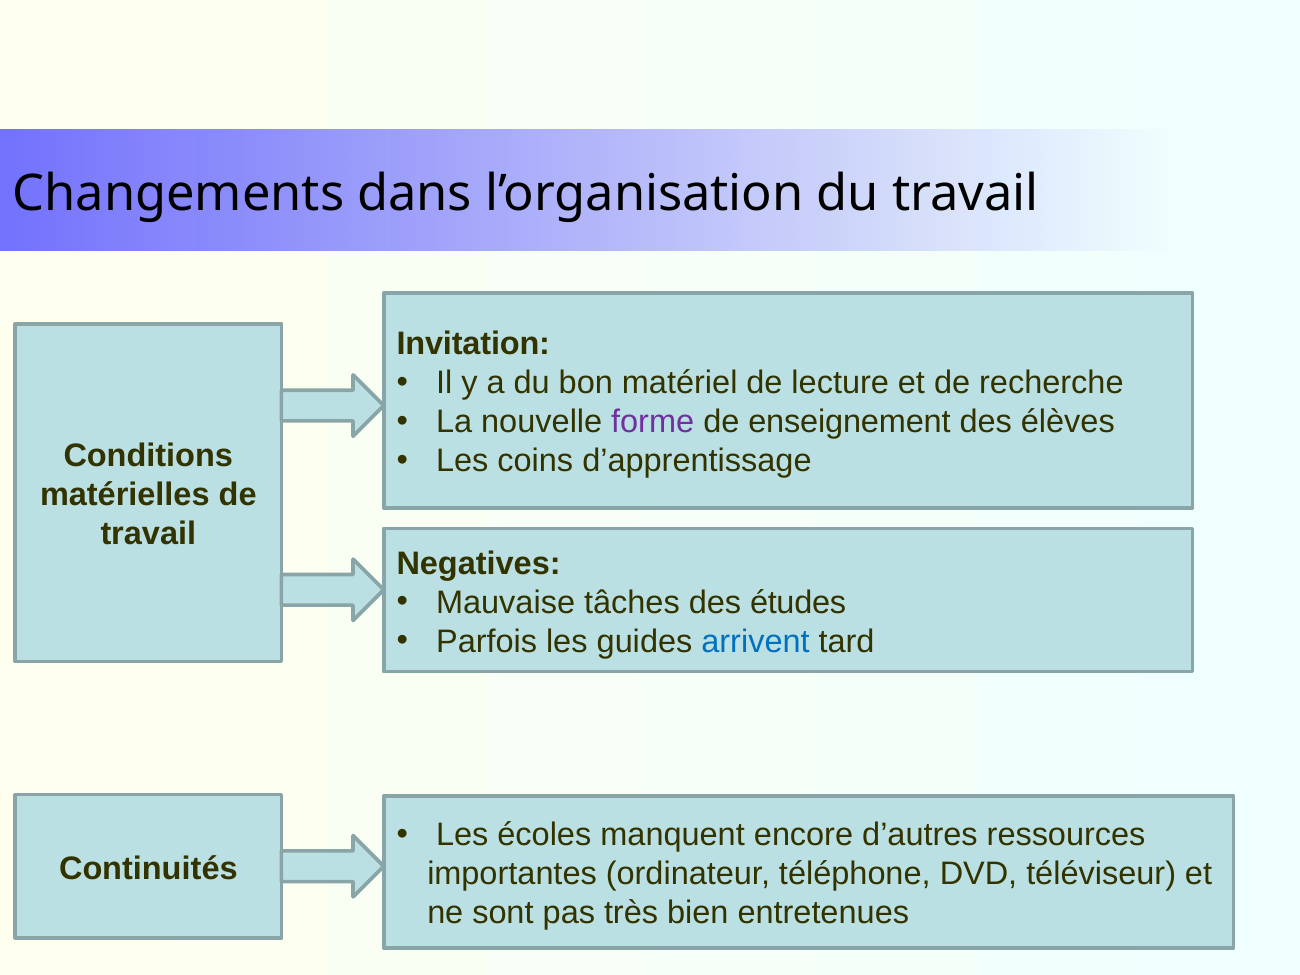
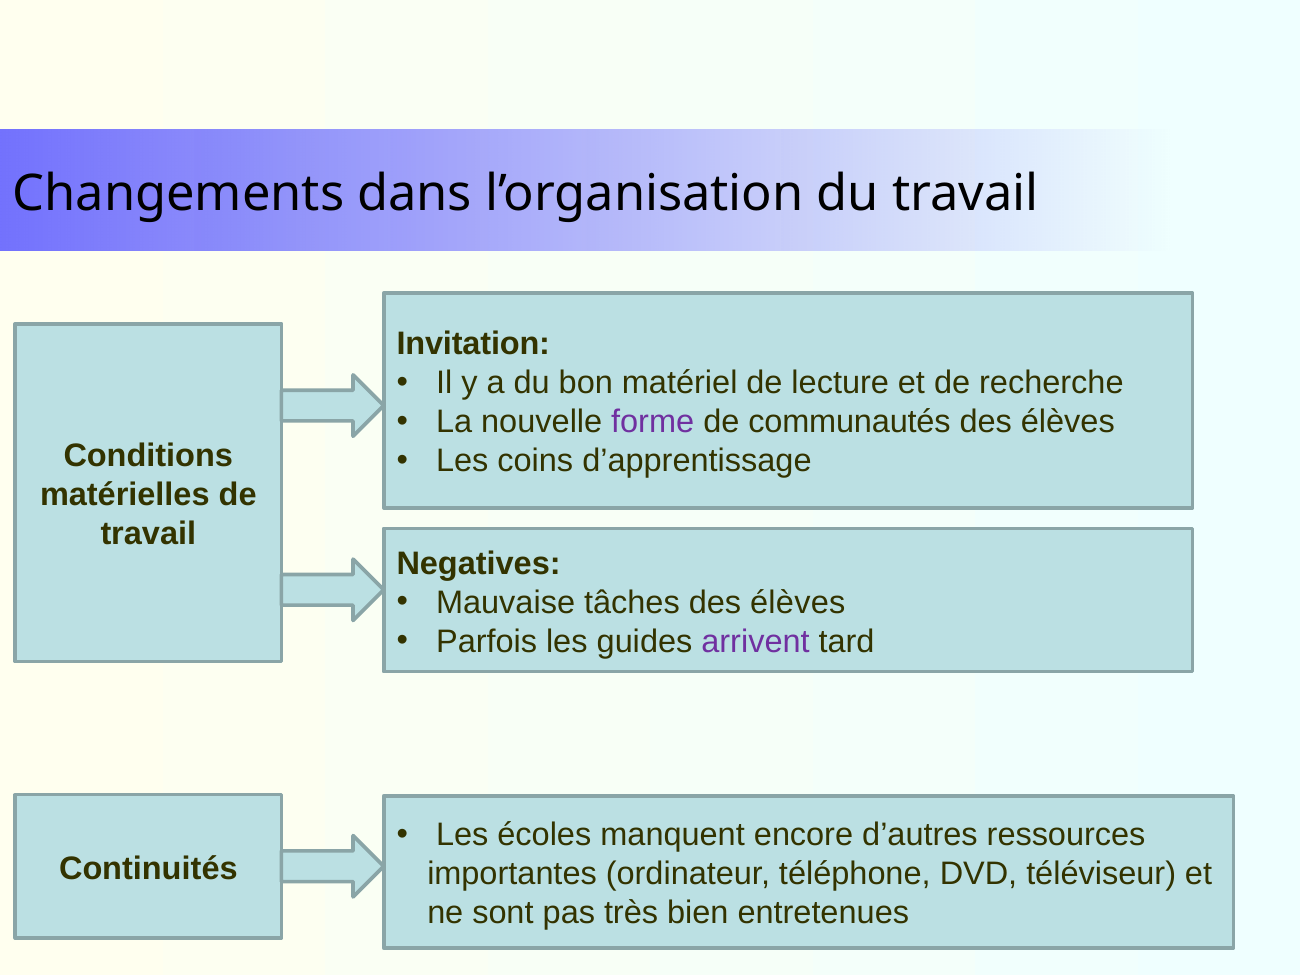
enseignement: enseignement -> communautés (849, 422)
études: études -> élèves (798, 602)
arrivent colour: blue -> purple (755, 641)
